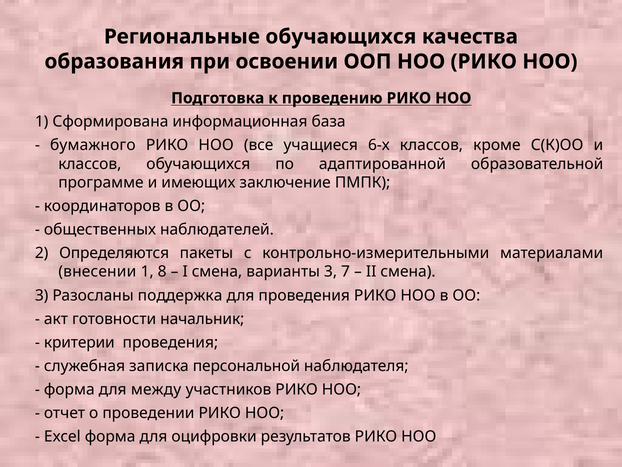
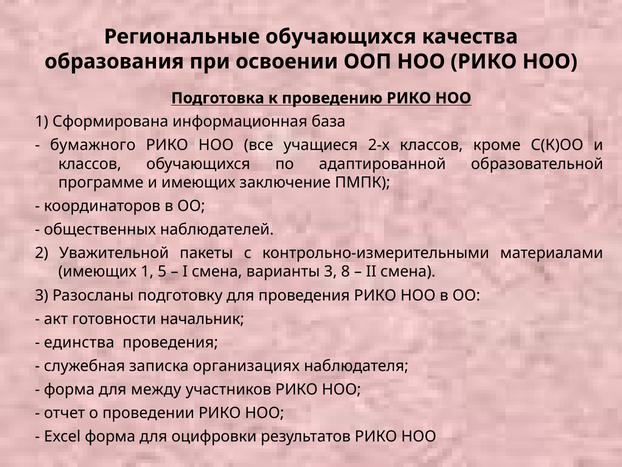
6-х: 6-х -> 2-х (379, 145)
Определяются: Определяются -> Уважительной (114, 253)
внесении: внесении -> имеющих (97, 272)
8: 8 -> 5 (162, 272)
7: 7 -> 8 (346, 272)
поддержка: поддержка -> подготовку (180, 295)
критерии: критерии -> единства (79, 342)
персональной: персональной -> организациях (246, 366)
